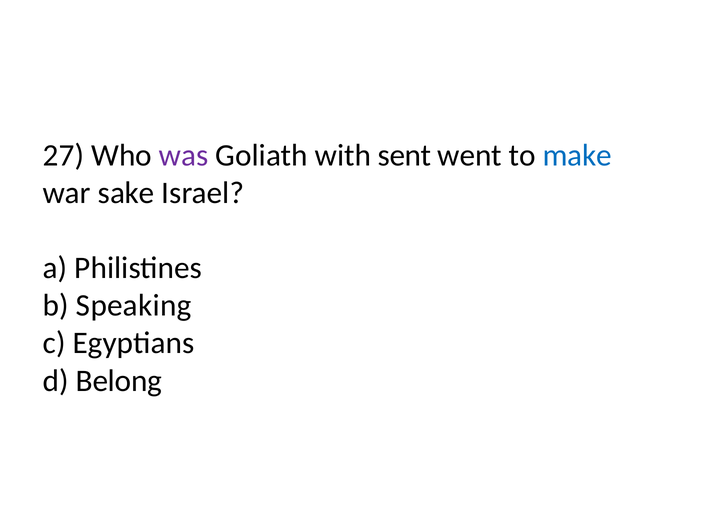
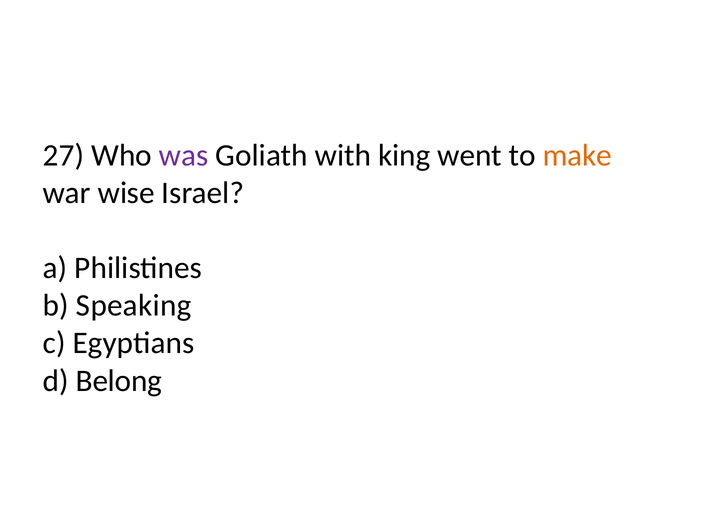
sent: sent -> king (404, 155)
make colour: blue -> orange (577, 155)
sake: sake -> wise (126, 193)
